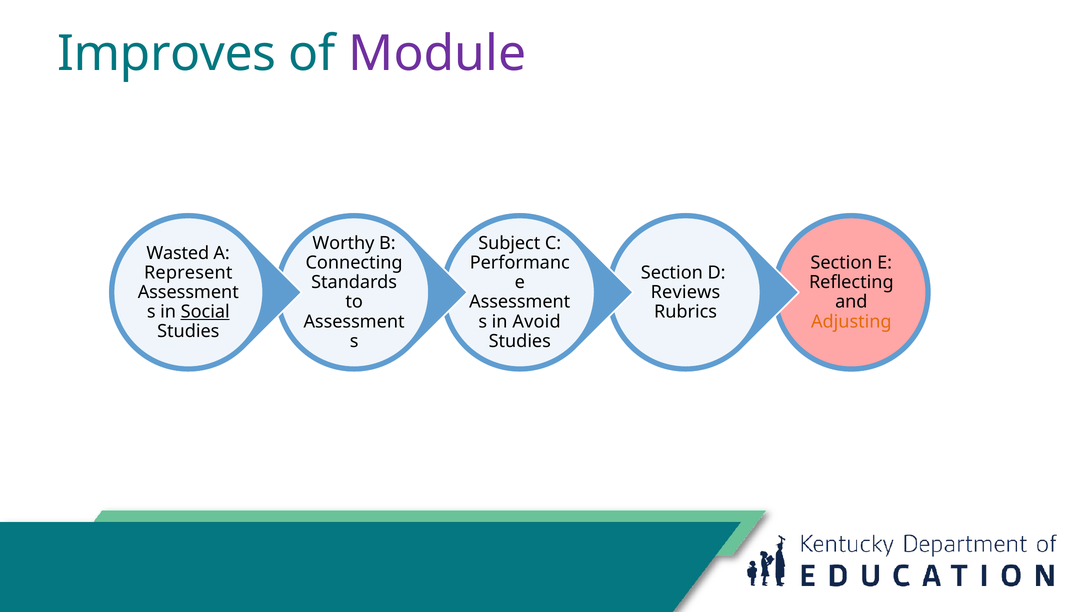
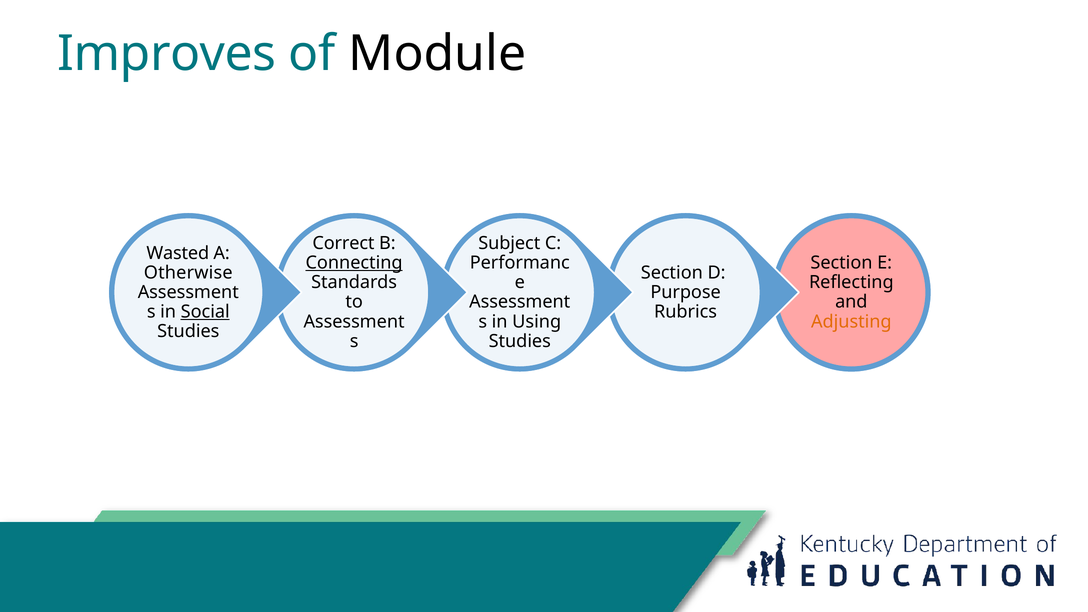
Module colour: purple -> black (437, 54)
Worthy: Worthy -> Correct (343, 243)
Connecting underline: none -> present (354, 263)
Represent: Represent -> Otherwise (188, 273)
Reviews: Reviews -> Purpose (686, 292)
Avoid: Avoid -> Using (537, 322)
